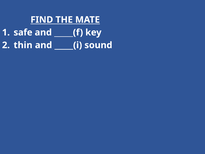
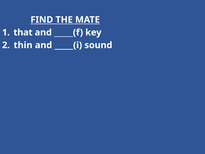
safe: safe -> that (23, 32)
